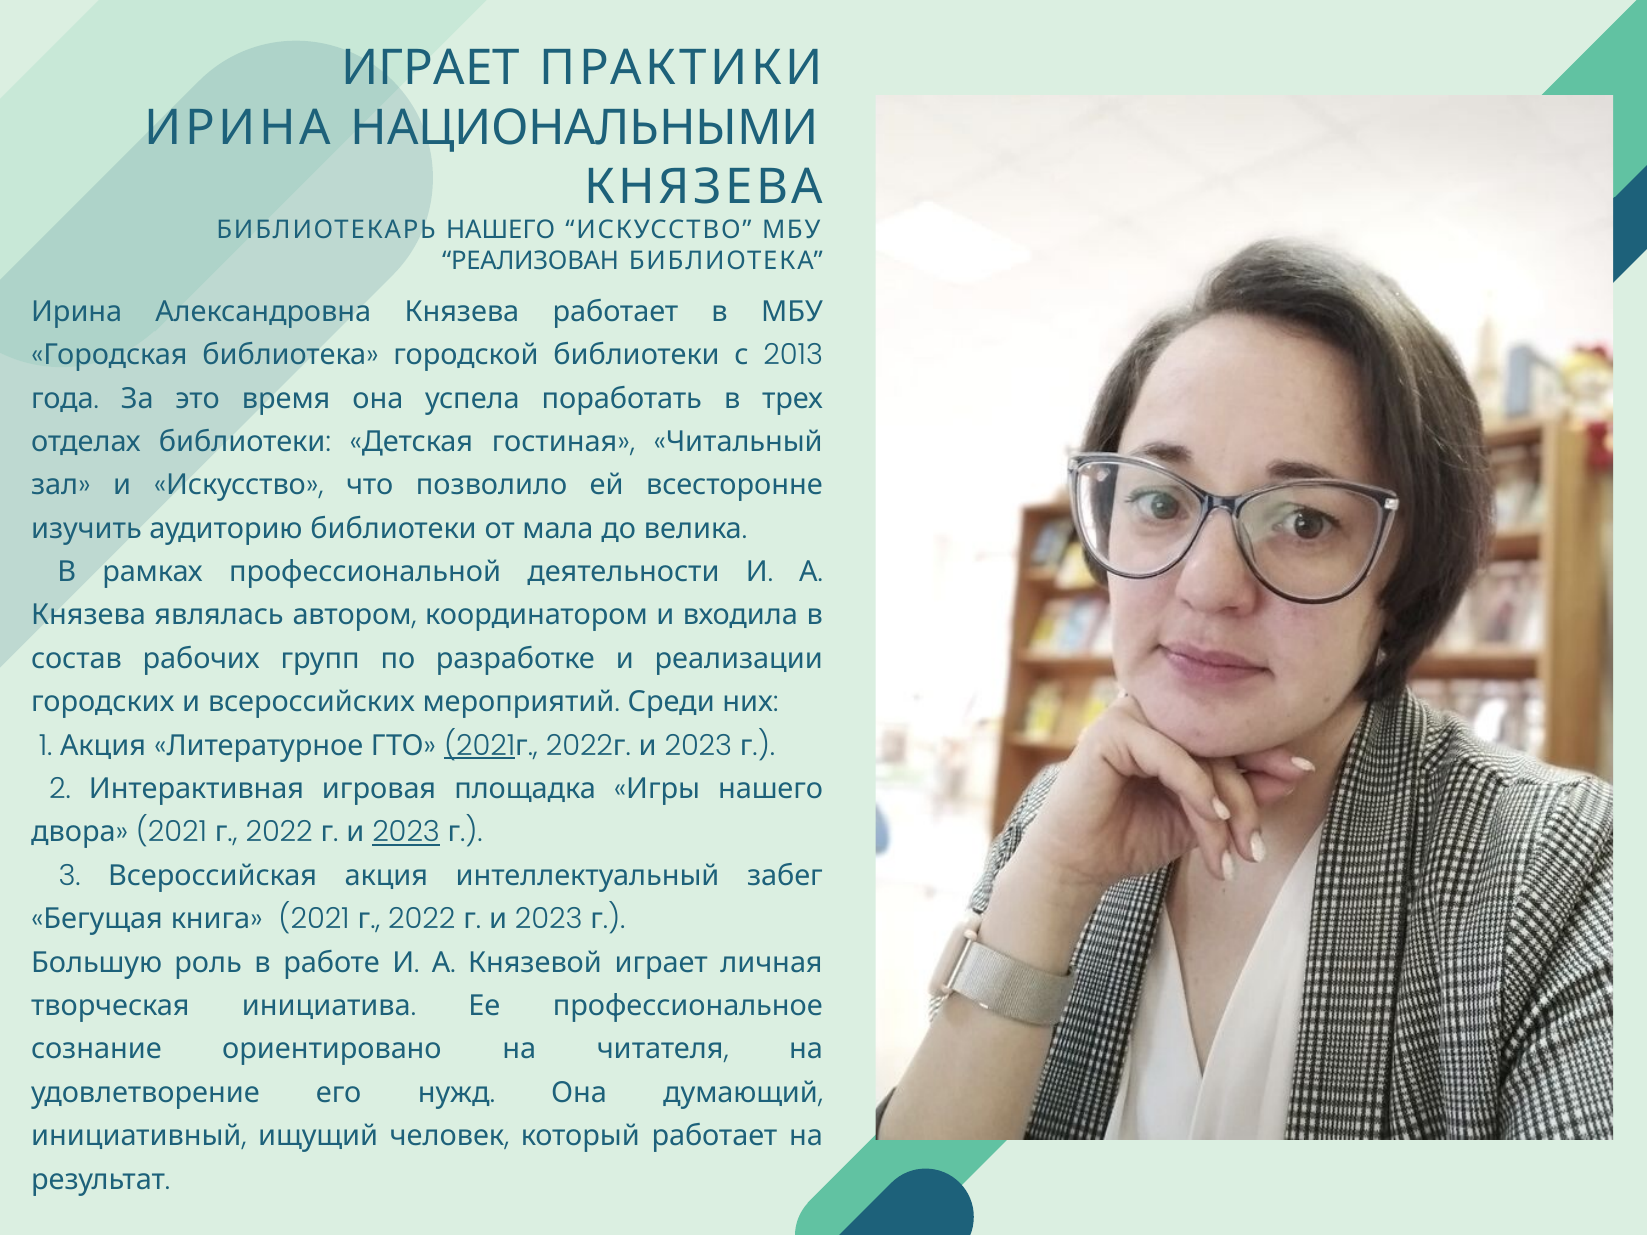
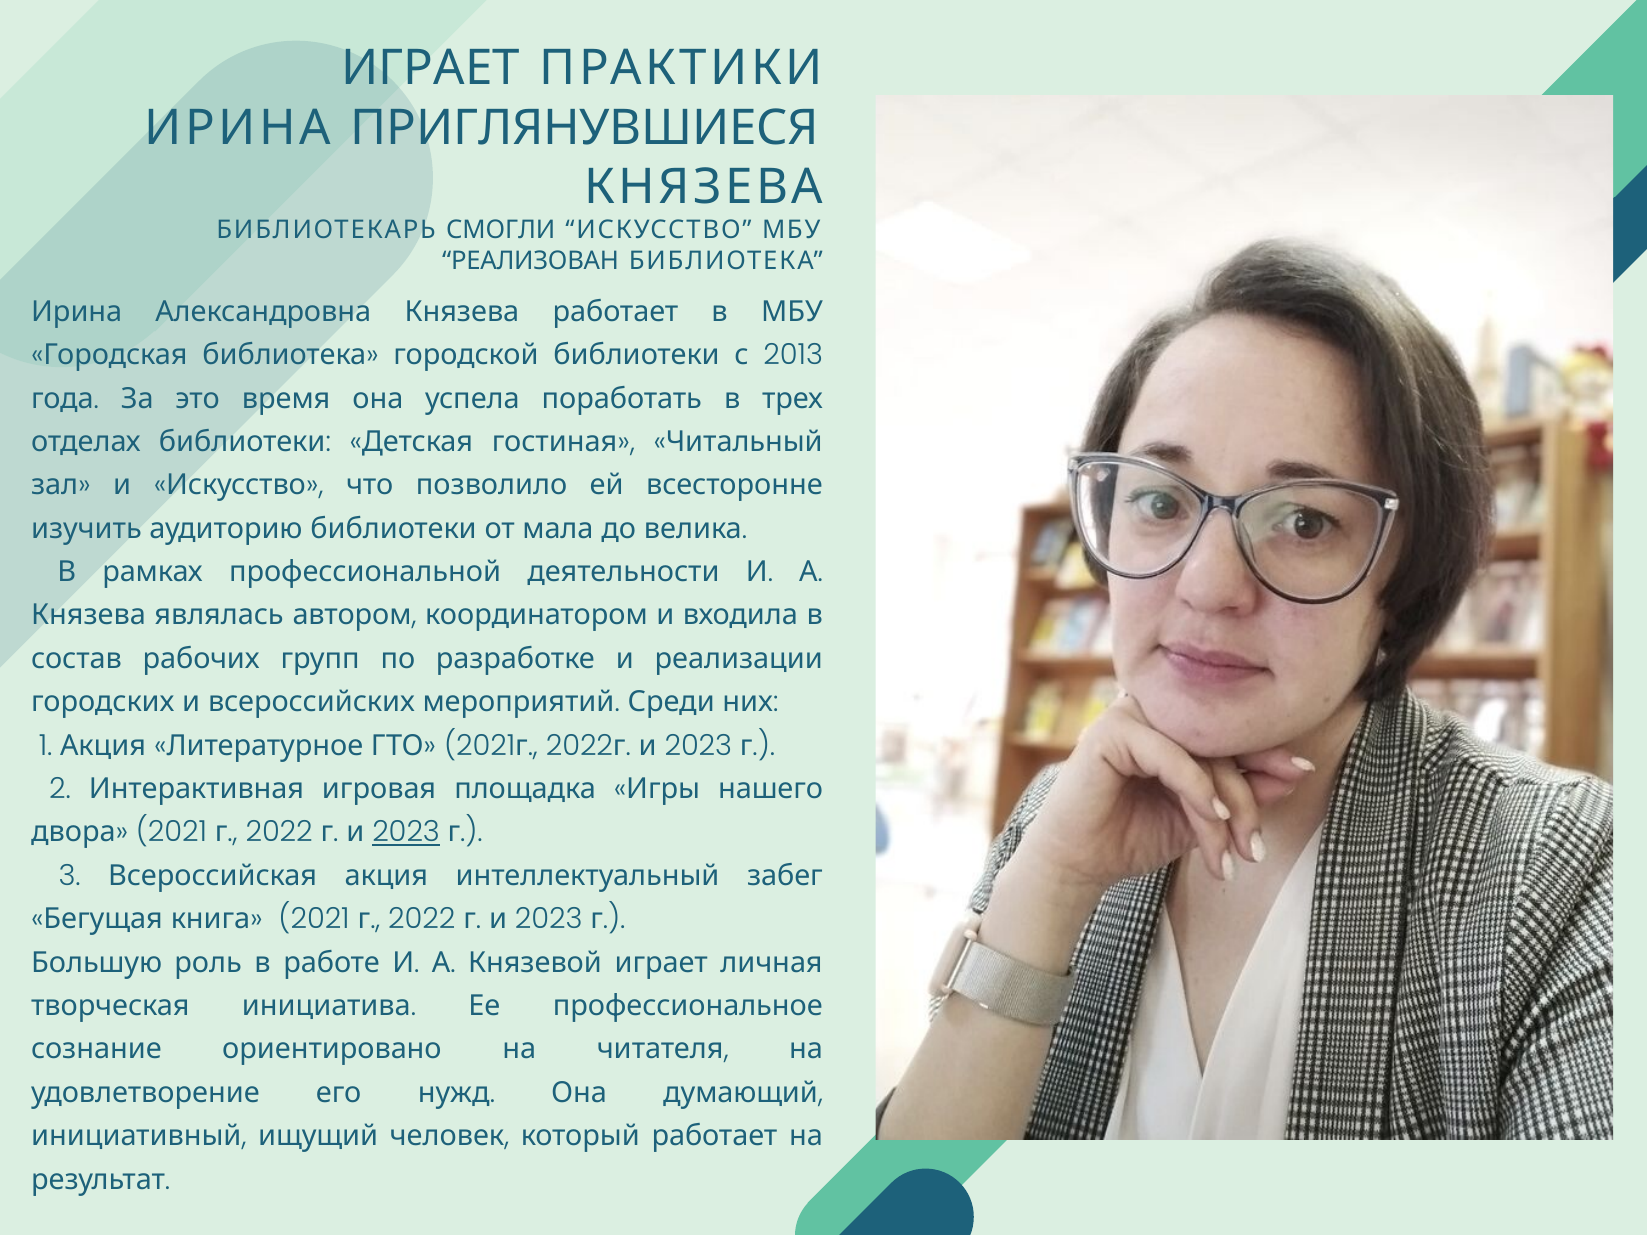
НАЦИОНАЛЬНЫМИ: НАЦИОНАЛЬНЫМИ -> ПРИГЛЯНУВШИЕСЯ (585, 128)
БИБЛИОТЕКАРЬ НАШЕГО: НАШЕГО -> СМОГЛИ (501, 230)
2021 underline: present -> none (480, 746)
